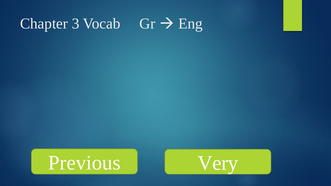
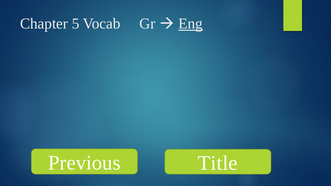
3: 3 -> 5 (76, 24)
Eng underline: none -> present (191, 24)
Very: Very -> Title (218, 163)
